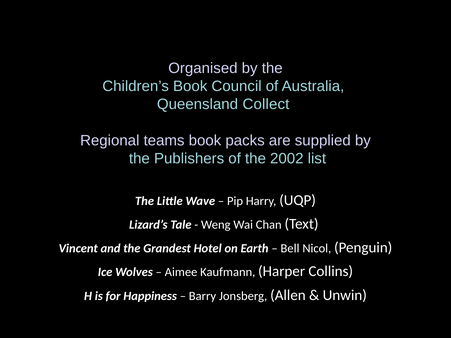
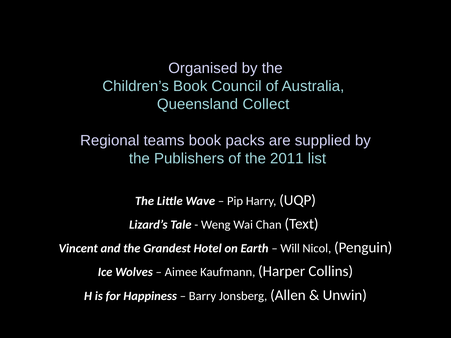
2002: 2002 -> 2011 (287, 159)
Bell: Bell -> Will (290, 249)
